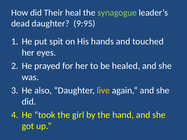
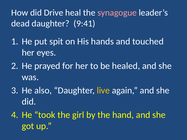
Their: Their -> Drive (54, 13)
synagogue colour: light green -> pink (117, 13)
9:95: 9:95 -> 9:41 (84, 24)
